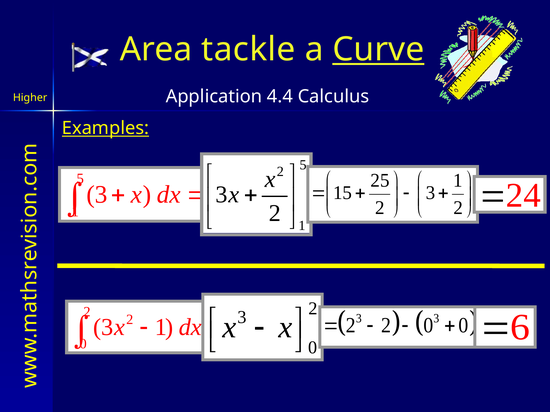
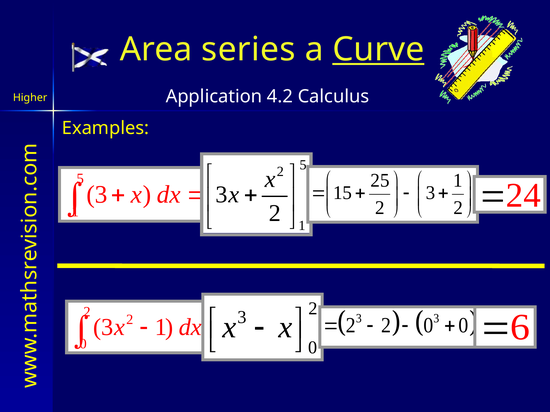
tackle: tackle -> series (248, 50)
4.4: 4.4 -> 4.2 (280, 97)
Examples underline: present -> none (105, 128)
